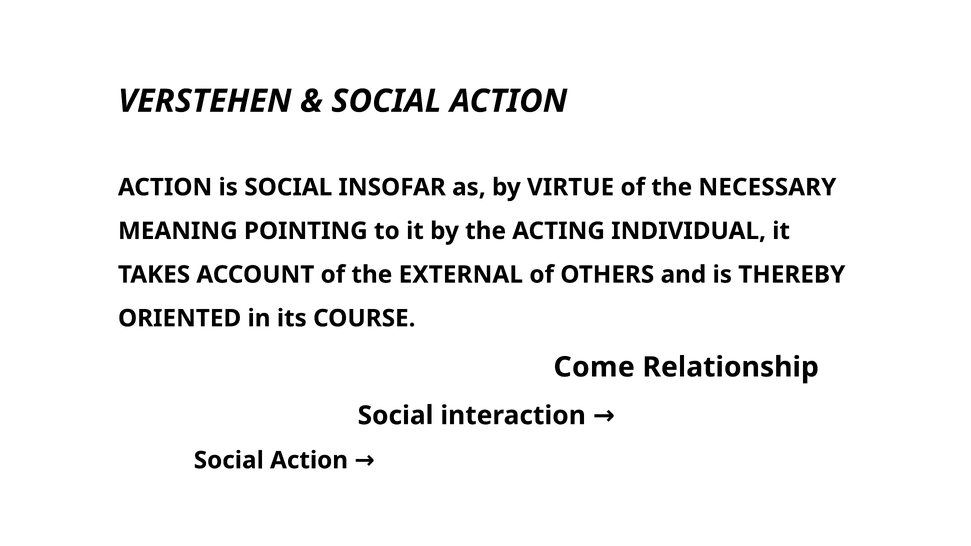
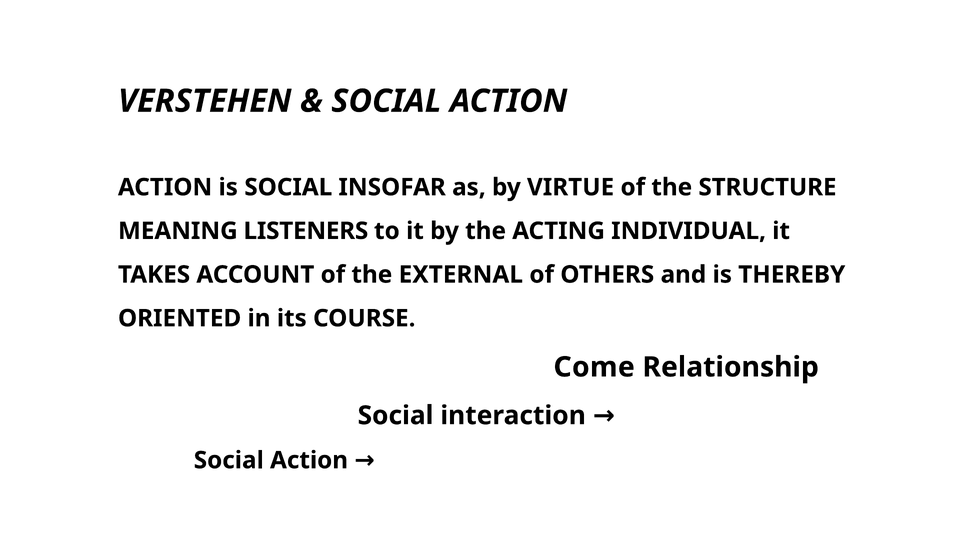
NECESSARY: NECESSARY -> STRUCTURE (767, 187)
POINTING: POINTING -> LISTENERS (306, 231)
